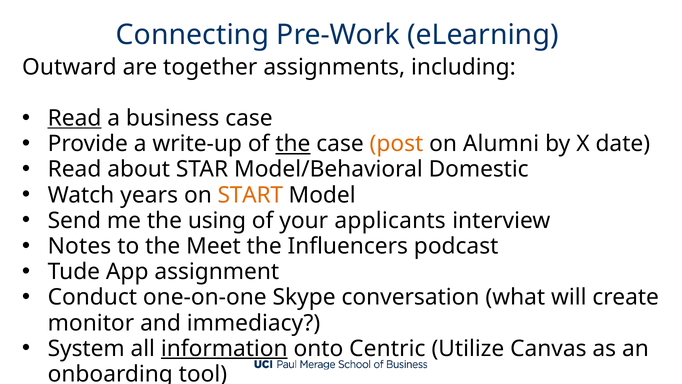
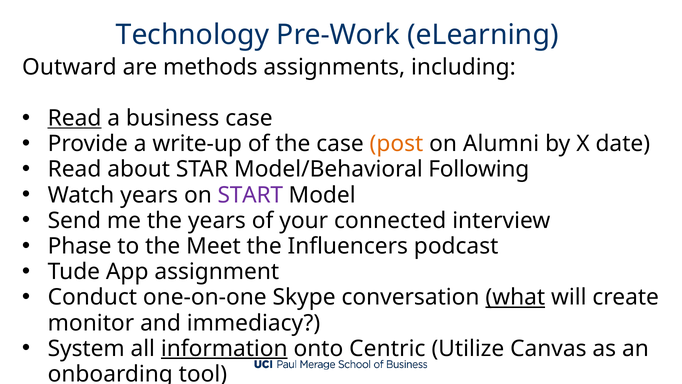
Connecting: Connecting -> Technology (193, 35)
together: together -> methods (210, 67)
the underline: present -> none (293, 144)
Domestic: Domestic -> Following (479, 169)
START colour: orange -> purple (250, 195)
the using: using -> years (217, 220)
applicants: applicants -> connected (390, 220)
Notes: Notes -> Phase (80, 246)
what underline: none -> present (515, 297)
